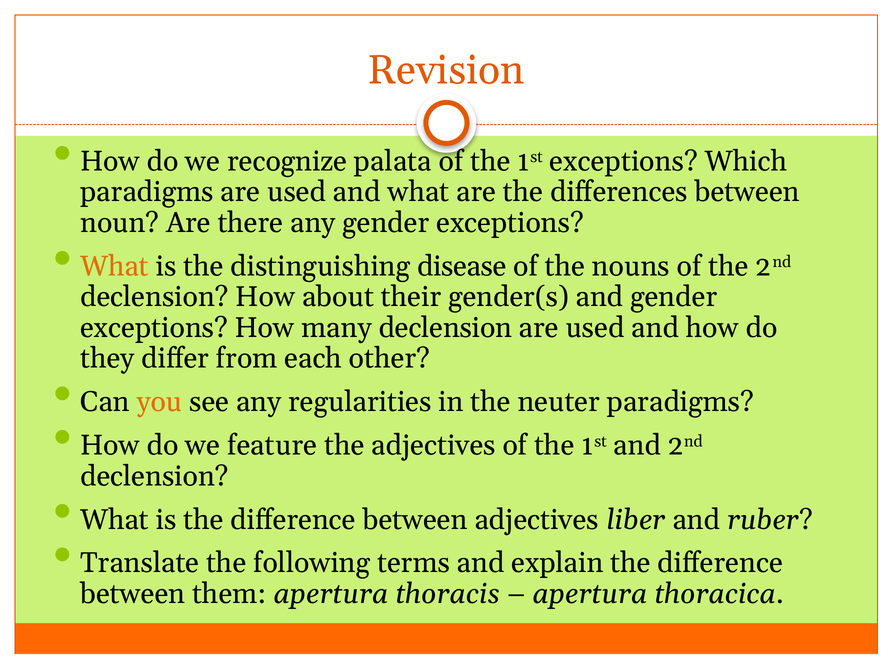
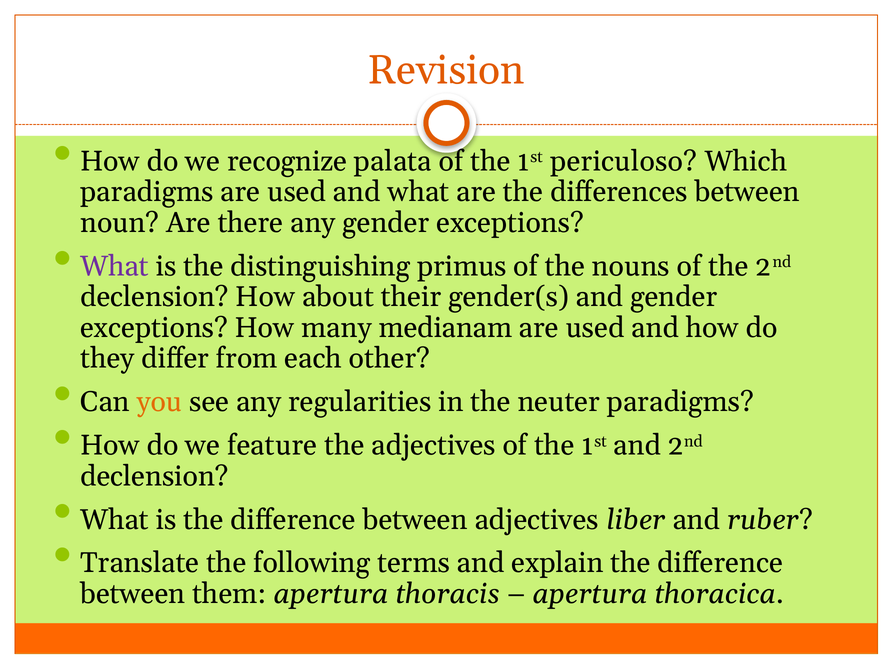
1st exceptions: exceptions -> periculoso (624, 161)
What colour: orange -> purple (114, 267)
disease: disease -> primus (462, 267)
many declension: declension -> medianam (445, 328)
